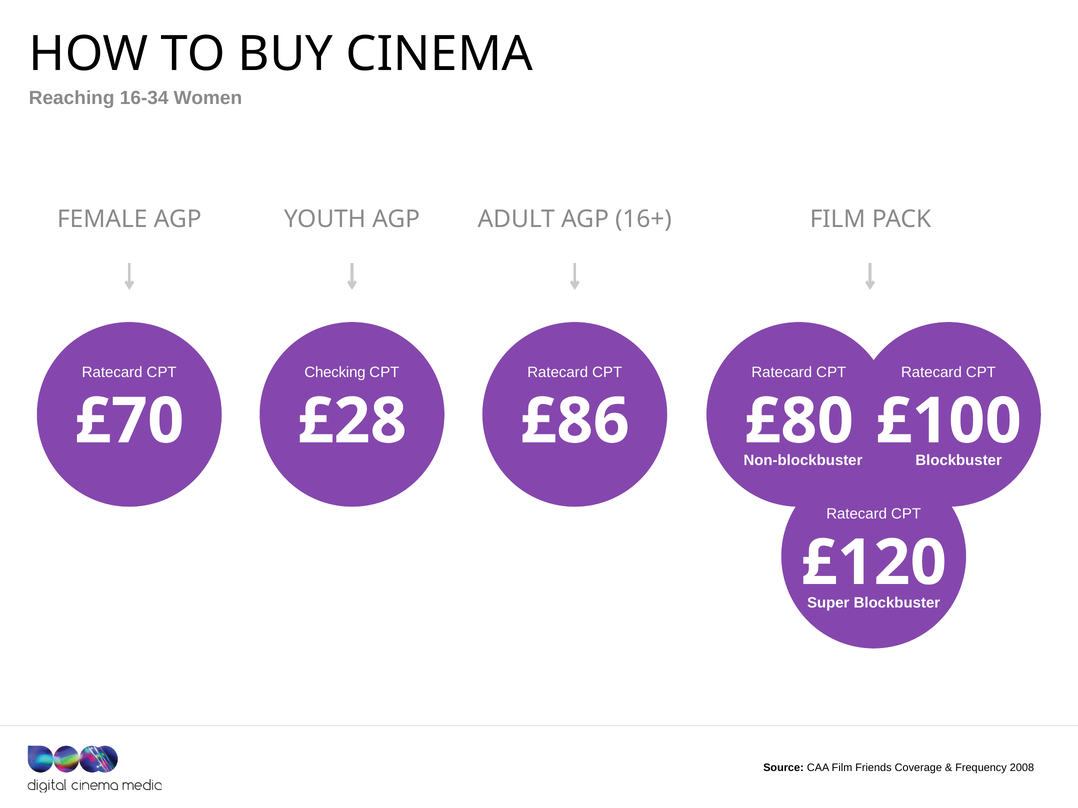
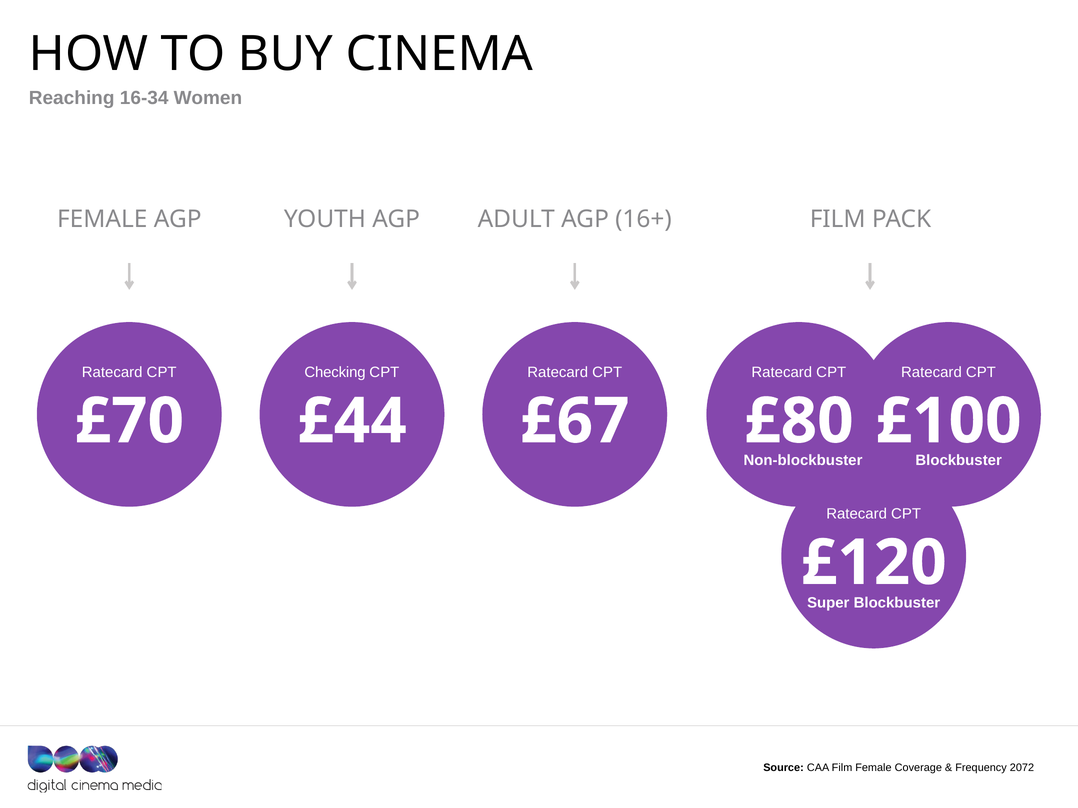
£28: £28 -> £44 (352, 422)
£86: £86 -> £67 (575, 422)
Film Friends: Friends -> Female (873, 768)
2008: 2008 -> 2072 (1022, 768)
